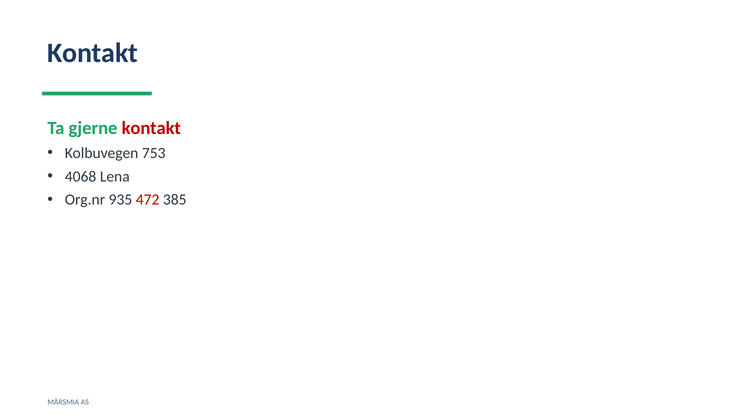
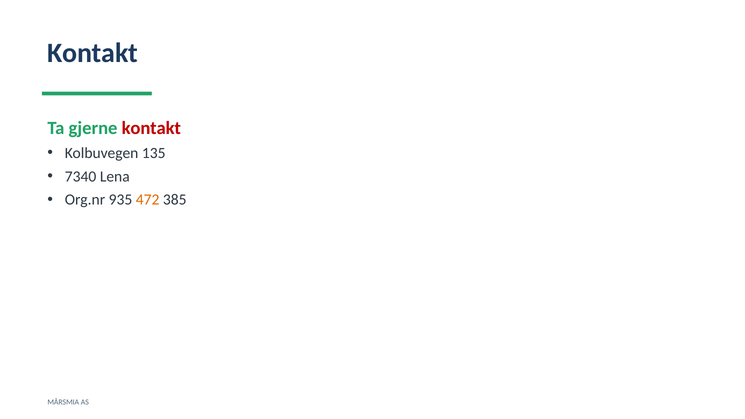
753: 753 -> 135 (154, 153)
4068: 4068 -> 7340 (81, 176)
472 colour: red -> orange (148, 200)
